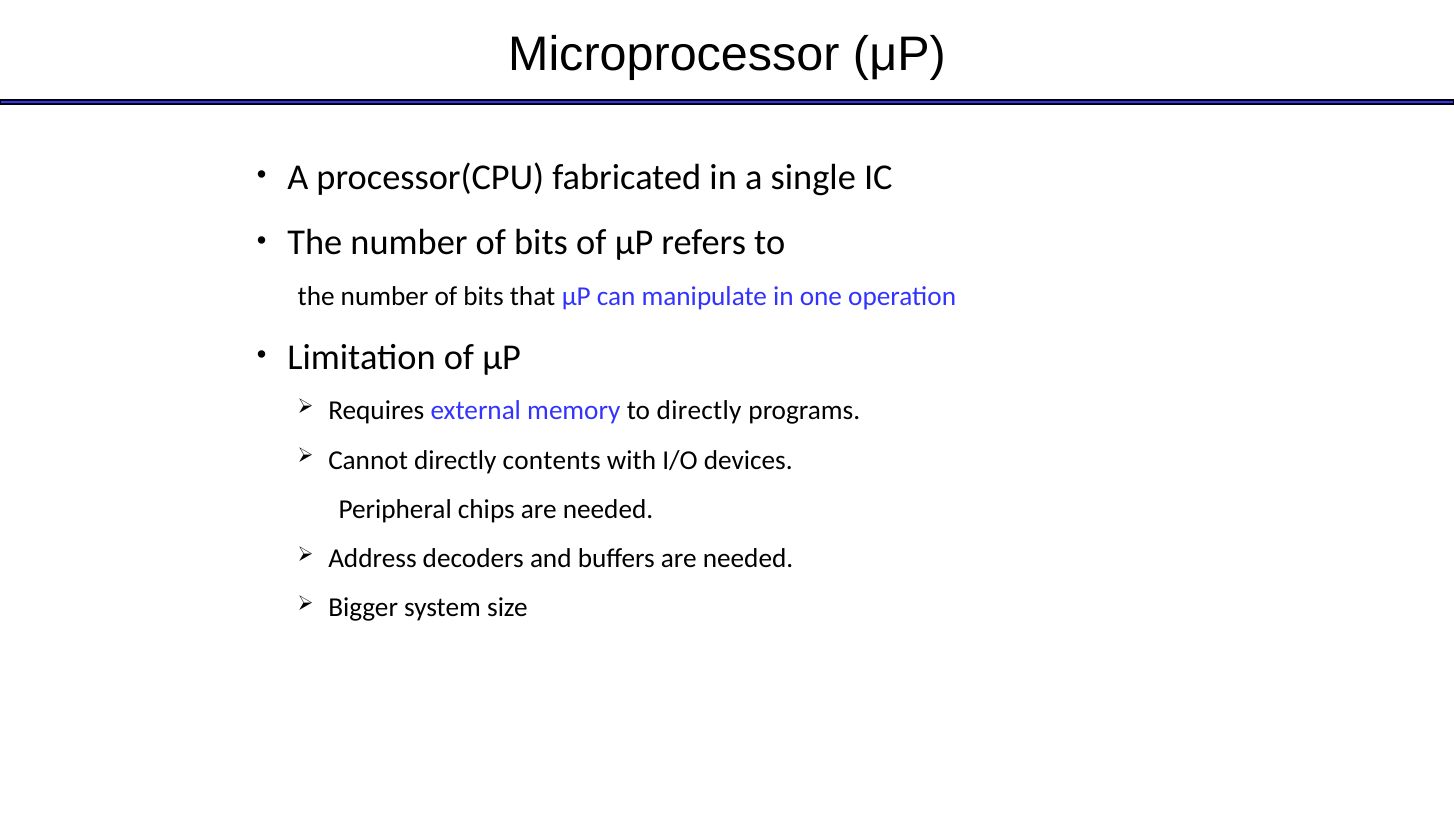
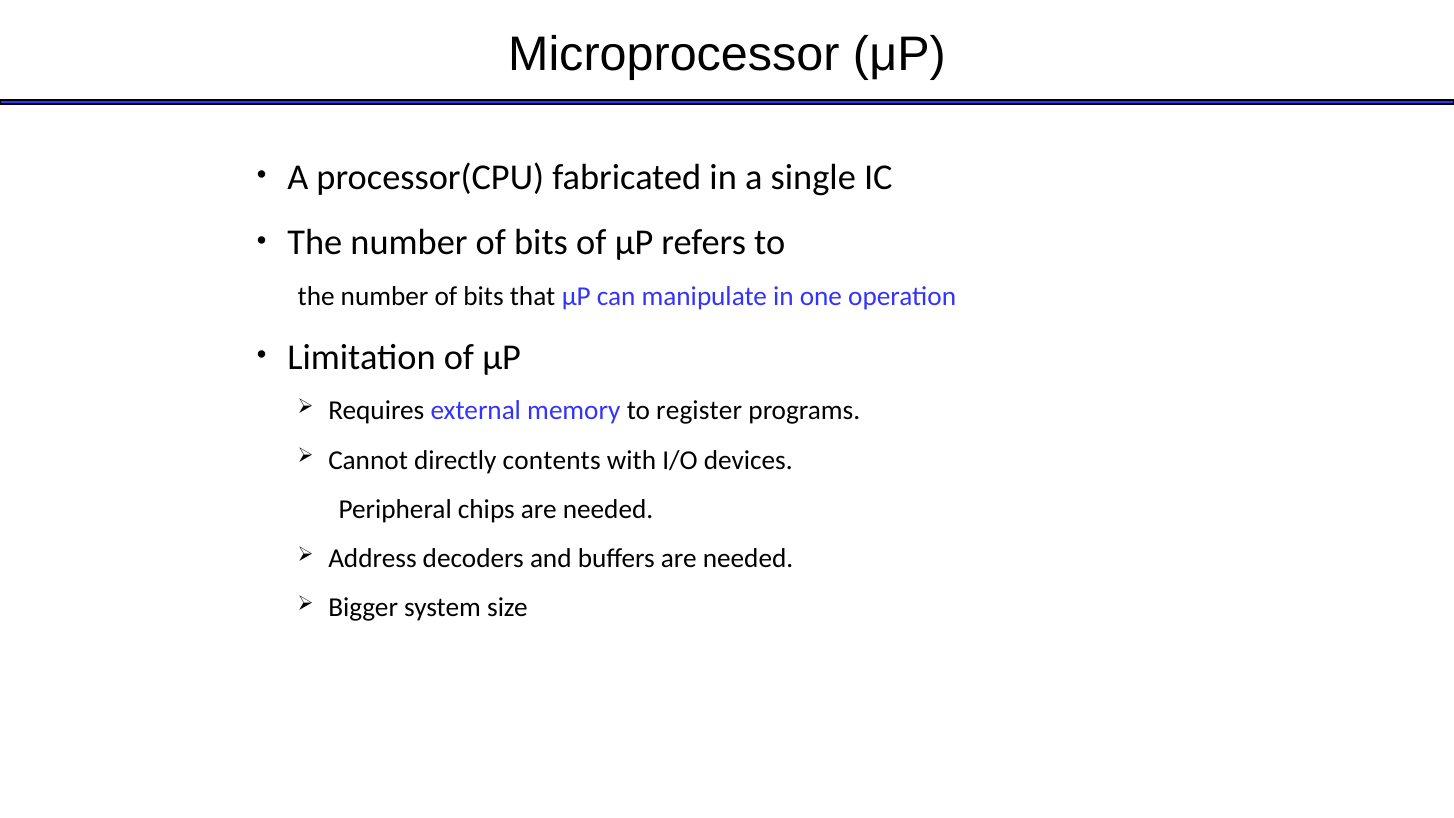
to directly: directly -> register (699, 411)
